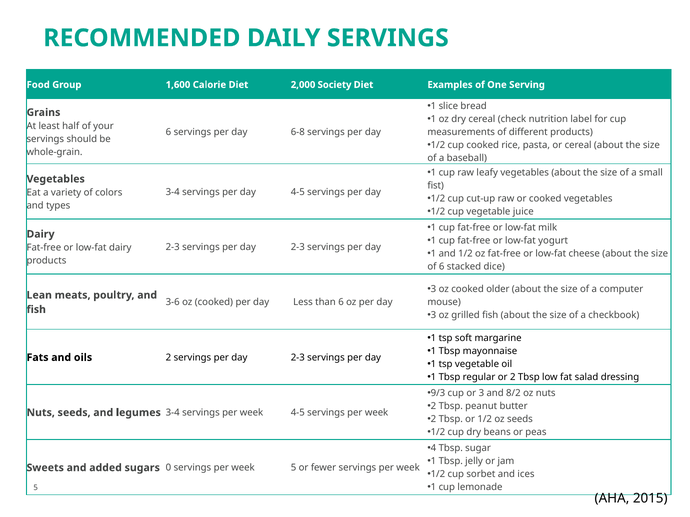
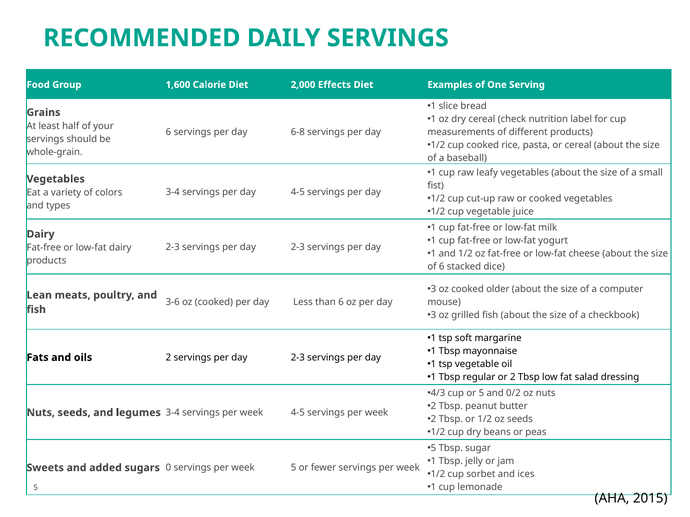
Society: Society -> Effects (334, 85)
9/3: 9/3 -> 4/3 (438, 393)
or 3: 3 -> 5 (481, 393)
8/2: 8/2 -> 0/2 (513, 393)
4: 4 -> 5 (433, 449)
